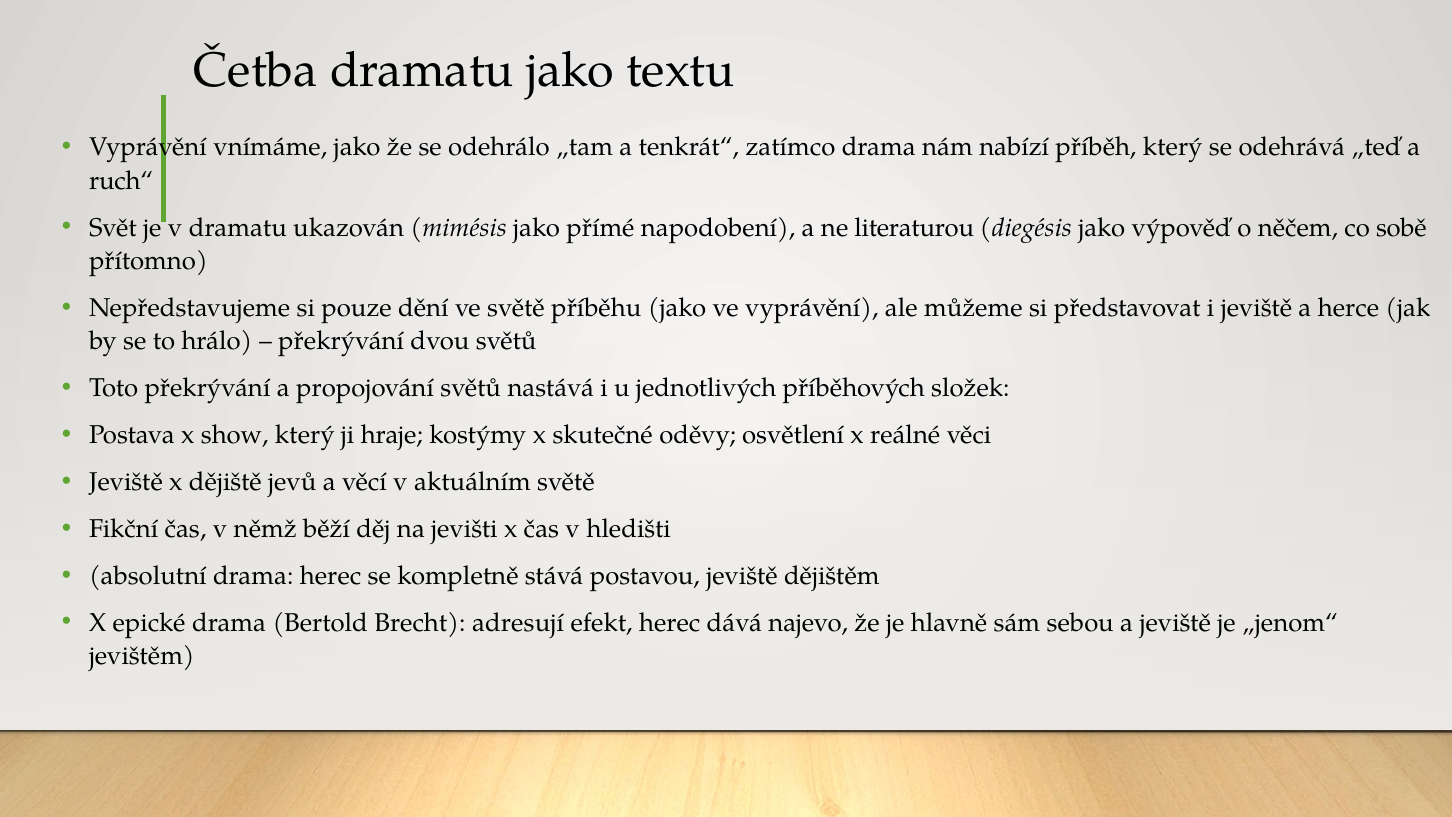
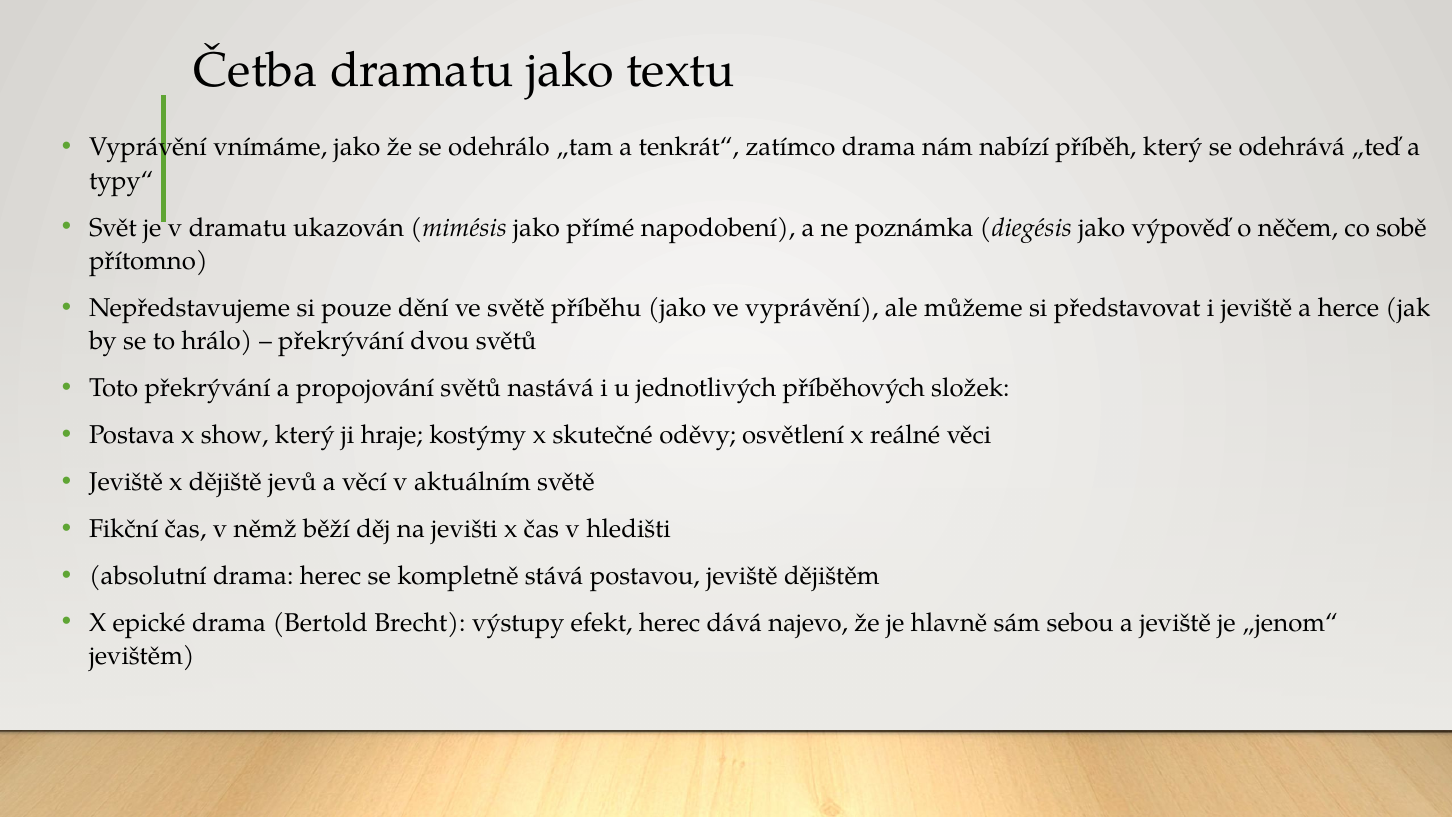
ruch“: ruch“ -> typy“ (121, 181)
literaturou: literaturou -> poznámka (914, 227)
adresují: adresují -> výstupy (518, 622)
